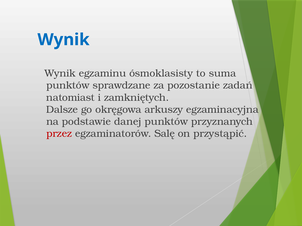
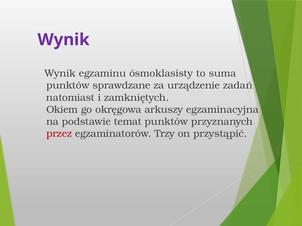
Wynik colour: blue -> purple (64, 40)
pozostanie: pozostanie -> urządzenie (194, 86)
Dalsze: Dalsze -> Okiem (62, 110)
danej: danej -> temat (128, 122)
Salę: Salę -> Trzy (165, 134)
